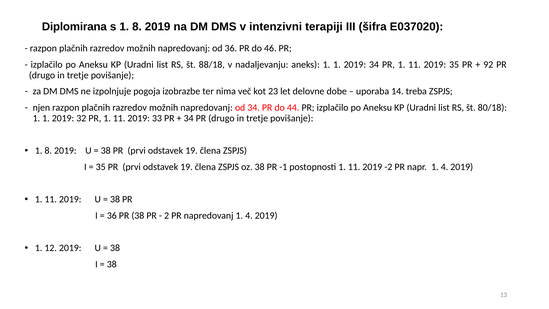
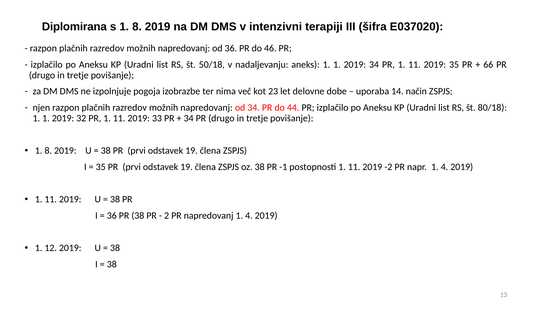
88/18: 88/18 -> 50/18 (212, 65)
92: 92 -> 66 (488, 65)
treba: treba -> način (416, 91)
